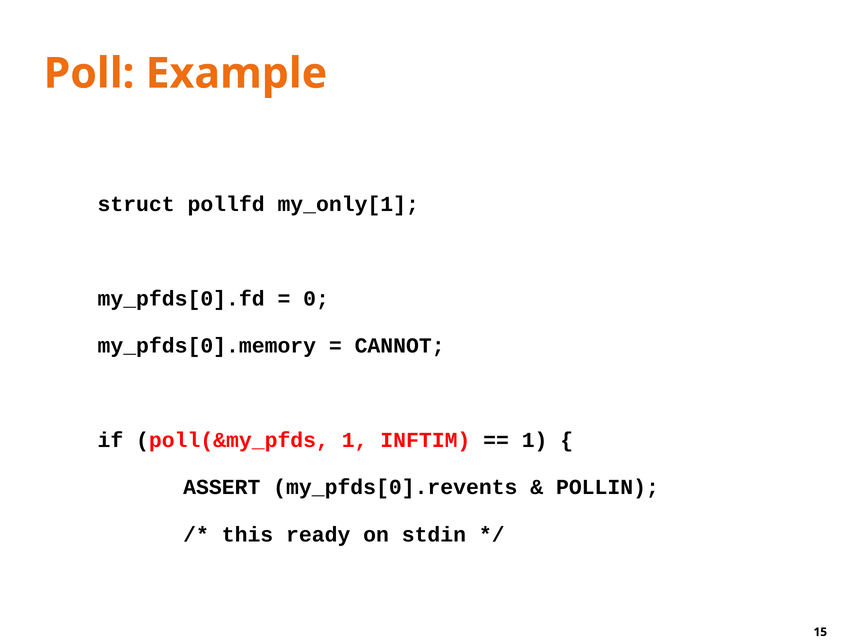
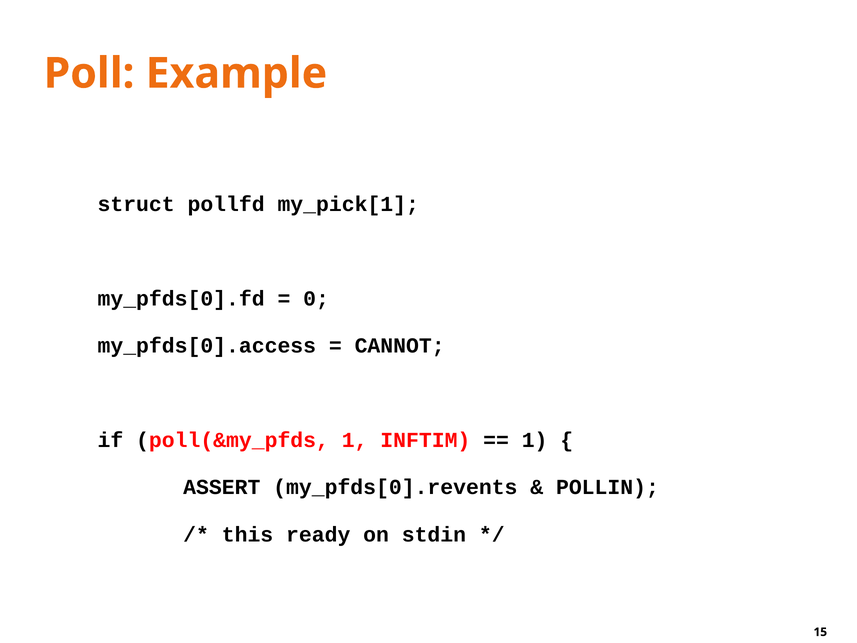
my_only[1: my_only[1 -> my_pick[1 (348, 204)
my_pfds[0].memory: my_pfds[0].memory -> my_pfds[0].access (207, 346)
